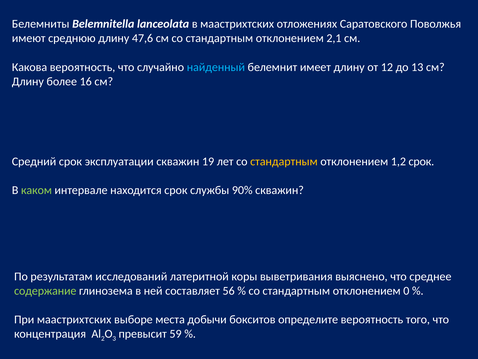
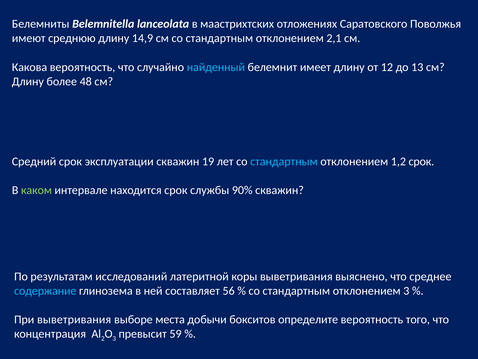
47,6: 47,6 -> 14,9 (143, 38)
16: 16 -> 48 (86, 81)
стандартным colour: yellow -> light blue (284, 161)
содержание colour: light green -> light blue (45, 291)
отклонением 0: 0 -> 3 (406, 291)
При маастрихтских: маастрихтских -> выветривания (74, 319)
